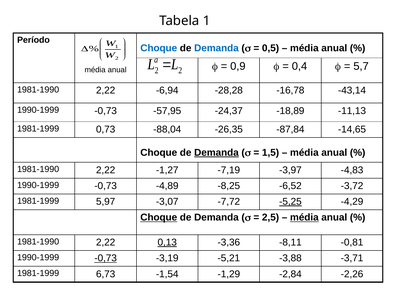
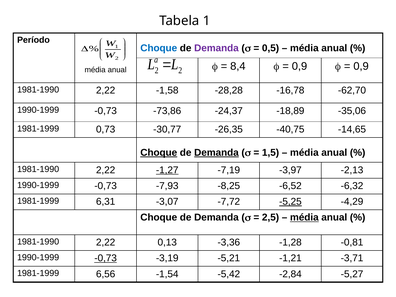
Demanda colour: blue -> purple (216, 48)
0,9: 0,9 -> 8,4 (238, 66)
0,4: 0,4 -> 0,9 (299, 66)
5,7: 5,7 -> 0,9 (361, 66)
-6,94: -6,94 -> -1,58 (167, 90)
-43,14: -43,14 -> -62,70 (352, 90)
-57,95: -57,95 -> -73,86 (167, 111)
-11,13: -11,13 -> -35,06 (352, 111)
-88,04: -88,04 -> -30,77 (167, 129)
-87,84: -87,84 -> -40,75 (290, 129)
Choque underline: none -> present (159, 153)
-1,27 underline: none -> present (167, 170)
-4,83: -4,83 -> -2,13 (352, 170)
-4,89: -4,89 -> -7,93 (167, 186)
-3,72: -3,72 -> -6,32 (352, 186)
5,97: 5,97 -> 6,31 (106, 202)
Choque underline: present -> none (159, 217)
0,13 underline: present -> none (167, 242)
-8,11: -8,11 -> -1,28 (290, 242)
-3,88: -3,88 -> -1,21 (290, 258)
6,73: 6,73 -> 6,56 (106, 274)
-1,29: -1,29 -> -5,42 (229, 274)
-2,26: -2,26 -> -5,27 (352, 274)
